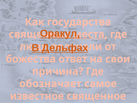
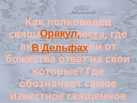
государства: государства -> полководец (79, 22)
ответ underline: none -> present (73, 59)
причина: причина -> которые (58, 71)
